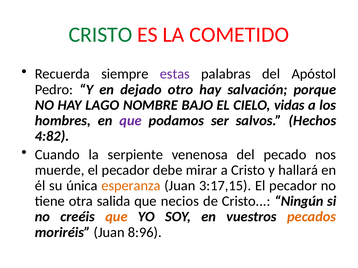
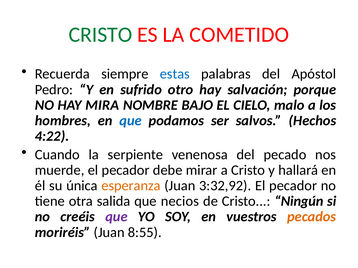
estas colour: purple -> blue (175, 74)
dejado: dejado -> sufrido (141, 90)
LAGO: LAGO -> MIRA (102, 105)
vidas: vidas -> malo (289, 105)
que colour: purple -> blue (131, 121)
4:82: 4:82 -> 4:22 (52, 136)
3:17,15: 3:17,15 -> 3:32,92 (225, 186)
que colour: orange -> purple (116, 217)
8:96: 8:96 -> 8:55 (145, 233)
